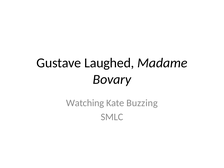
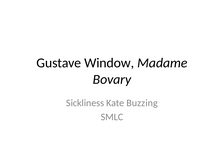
Laughed: Laughed -> Window (109, 63)
Watching: Watching -> Sickliness (85, 103)
